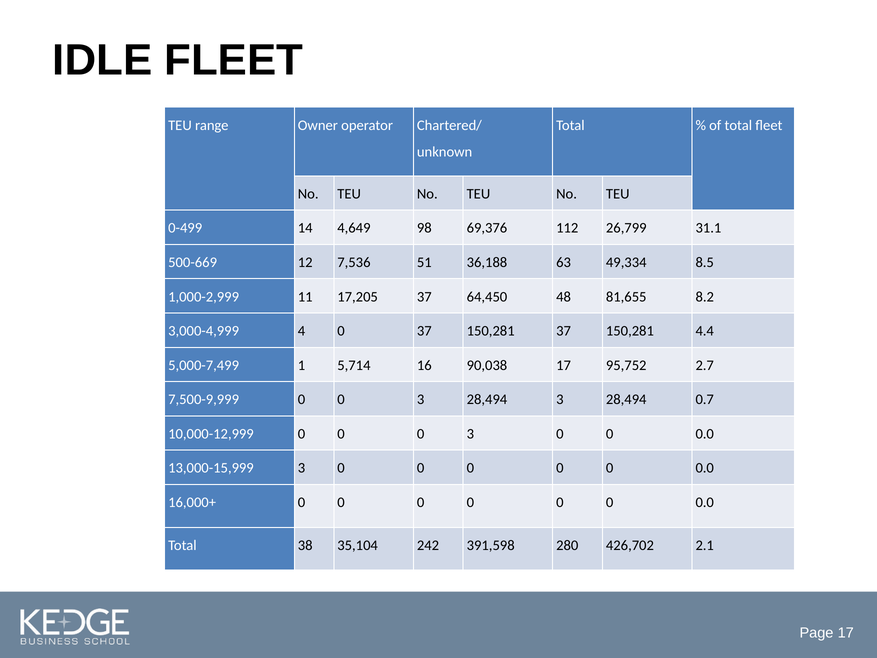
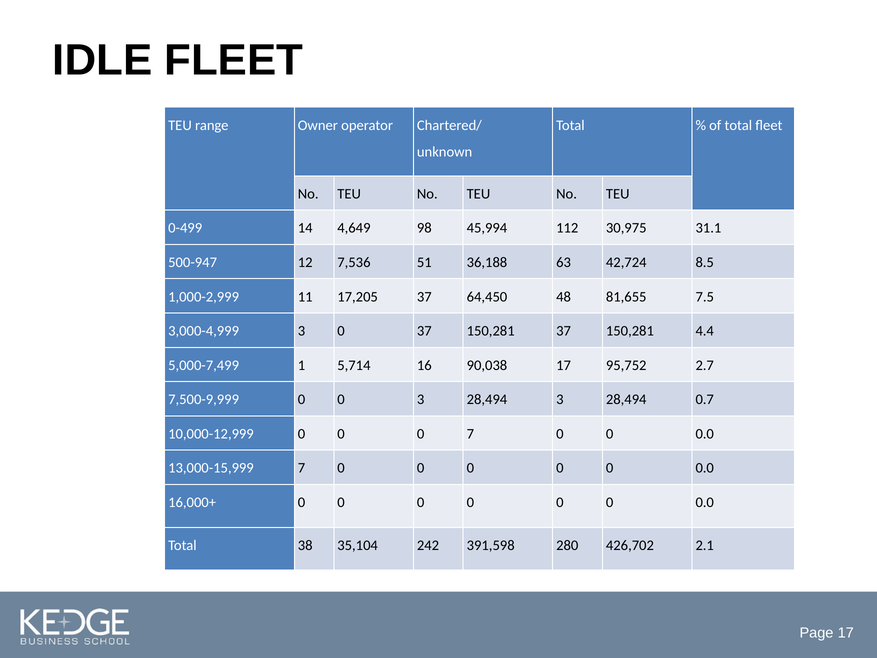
69,376: 69,376 -> 45,994 (487, 228)
26,799: 26,799 -> 30,975 (626, 228)
500-669: 500-669 -> 500-947 (193, 262)
49,334: 49,334 -> 42,724 (626, 262)
8.2: 8.2 -> 7.5 (705, 297)
3,000-4,999 4: 4 -> 3 (302, 331)
0 0 0 3: 3 -> 7 (470, 434)
13,000-15,999 3: 3 -> 7 (302, 468)
